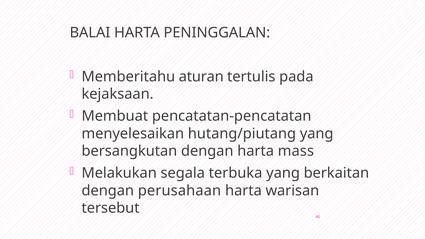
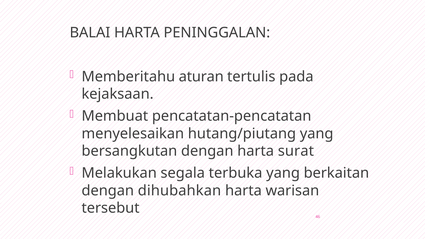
mass: mass -> surat (296, 151)
perusahaan: perusahaan -> dihubahkan (179, 191)
